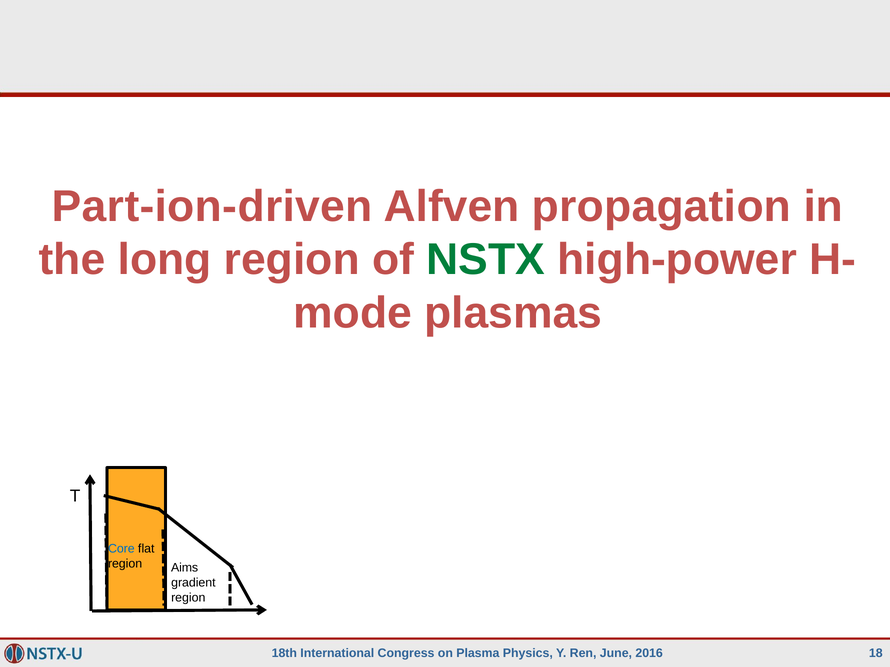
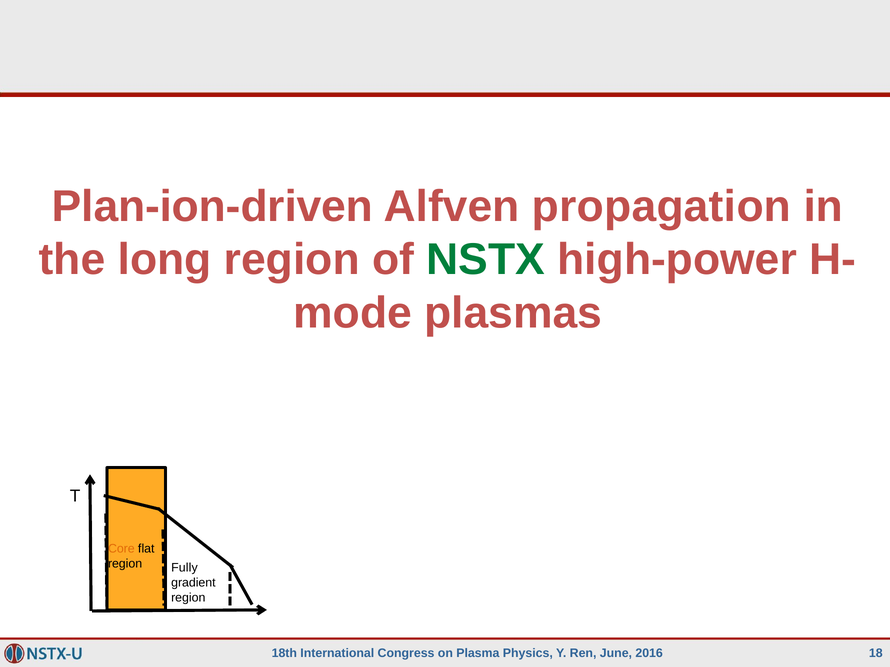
Part-ion-driven: Part-ion-driven -> Plan-ion-driven (212, 207)
Core colour: blue -> orange (121, 549)
Aims: Aims -> Fully (184, 568)
